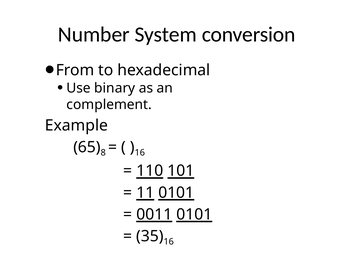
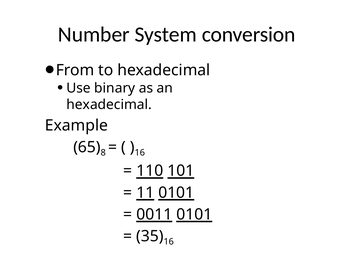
complement: complement -> hexadecimal (109, 105)
